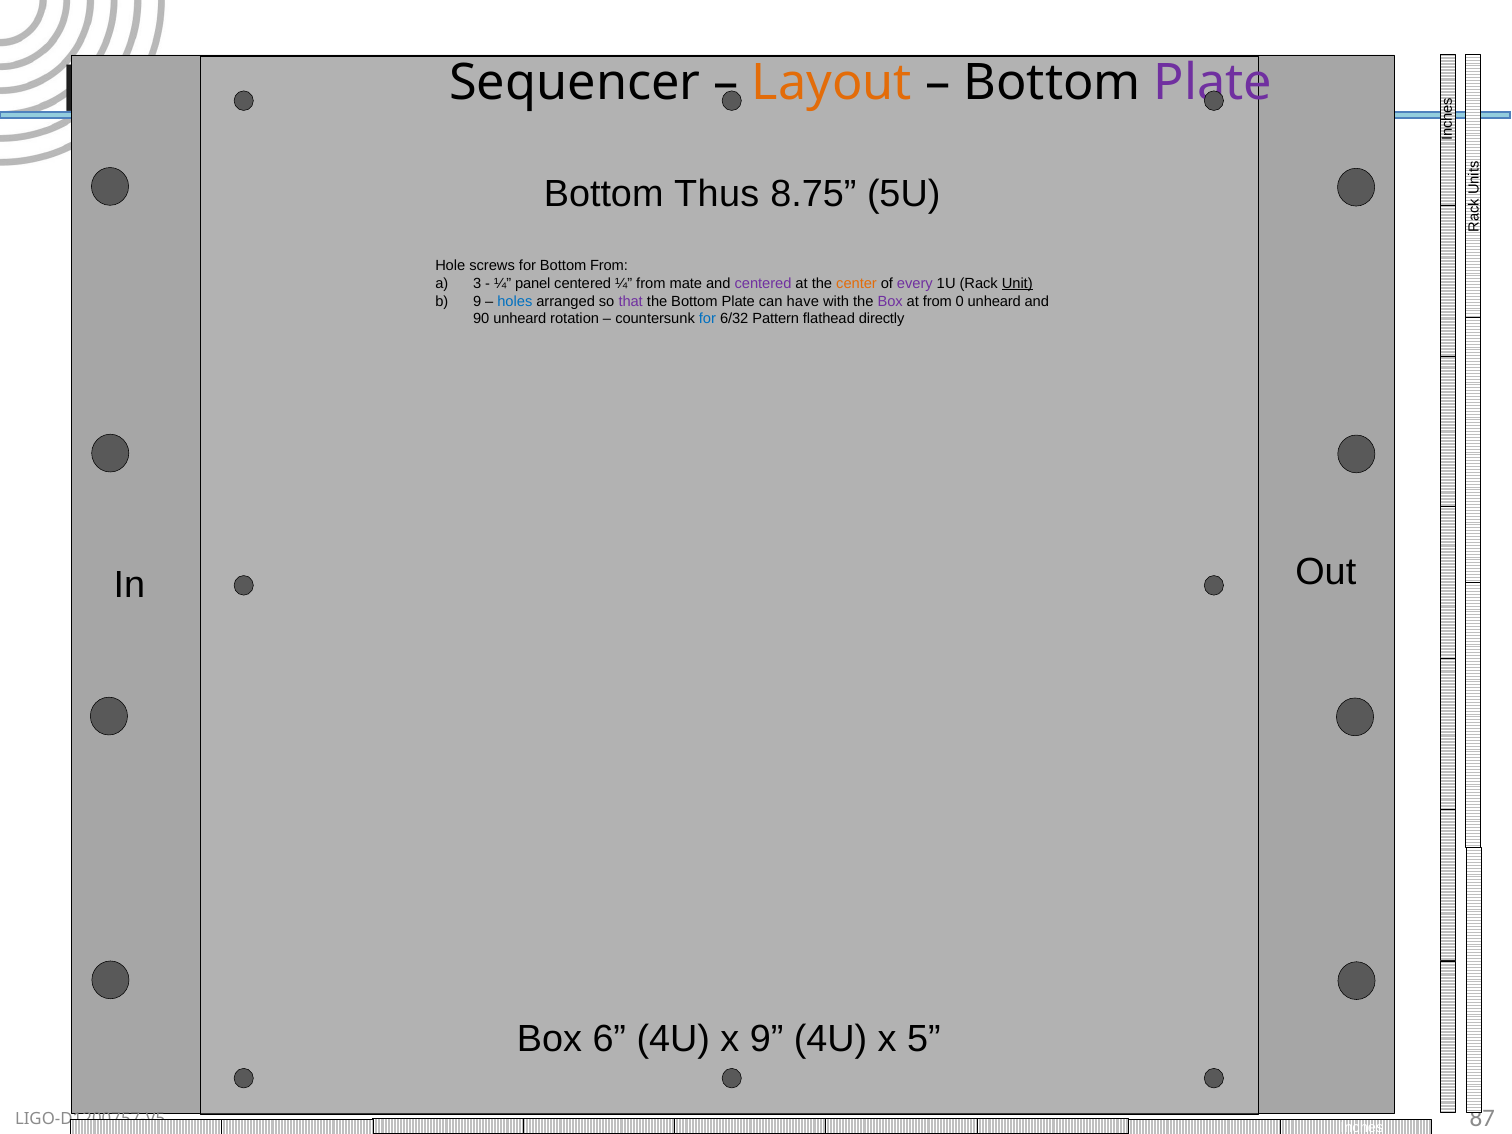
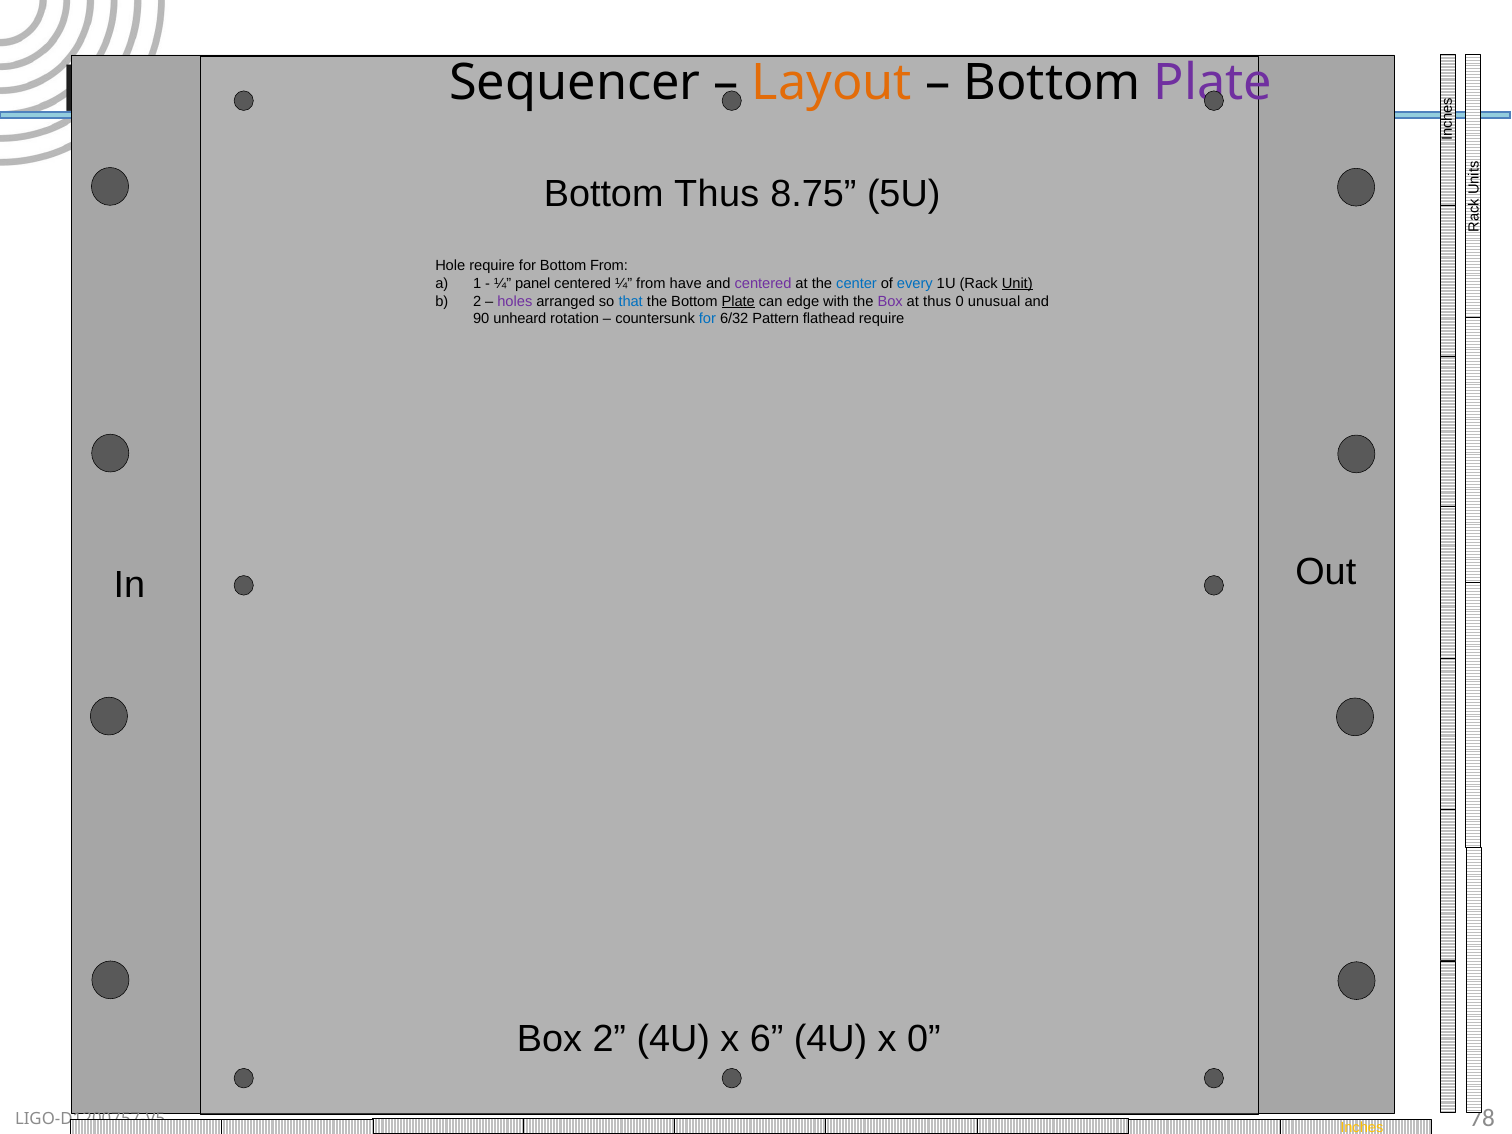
Hole screws: screws -> require (492, 266)
3: 3 -> 1 (477, 284)
mate: mate -> have (686, 284)
center colour: orange -> blue (857, 284)
every colour: purple -> blue (915, 284)
9: 9 -> 2 (477, 301)
holes colour: blue -> purple (515, 301)
that colour: purple -> blue (631, 301)
Plate underline: none -> present (738, 301)
have: have -> edge (803, 301)
at from: from -> thus (937, 301)
0 unheard: unheard -> unusual (994, 301)
flathead directly: directly -> require (882, 319)
Box 6: 6 -> 2 (609, 1039)
x 9: 9 -> 6 (767, 1039)
x 5: 5 -> 0 (924, 1039)
87: 87 -> 78 (1482, 1118)
Inches colour: white -> yellow (1362, 1128)
